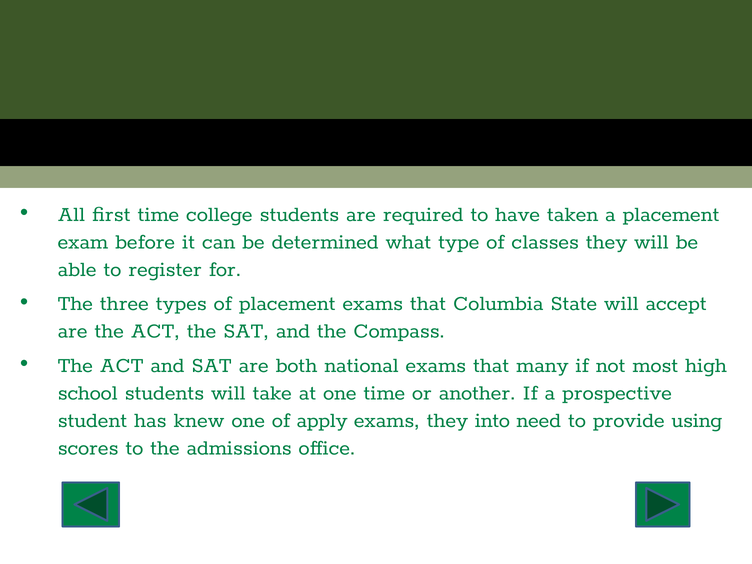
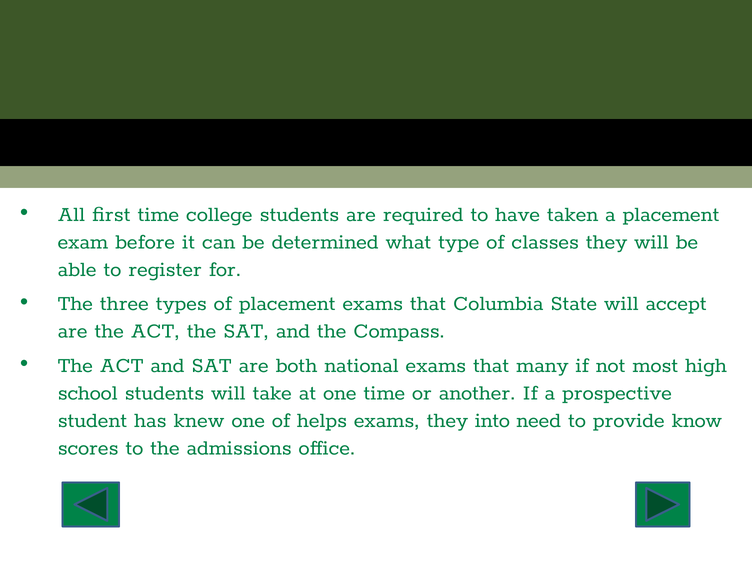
apply: apply -> helps (322, 420)
using: using -> know (697, 420)
